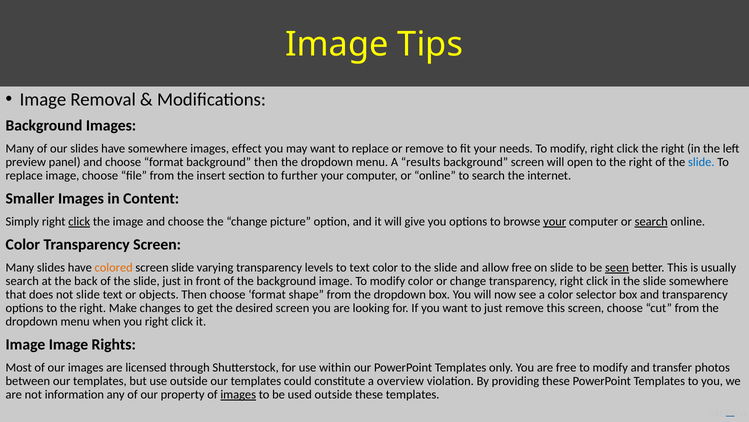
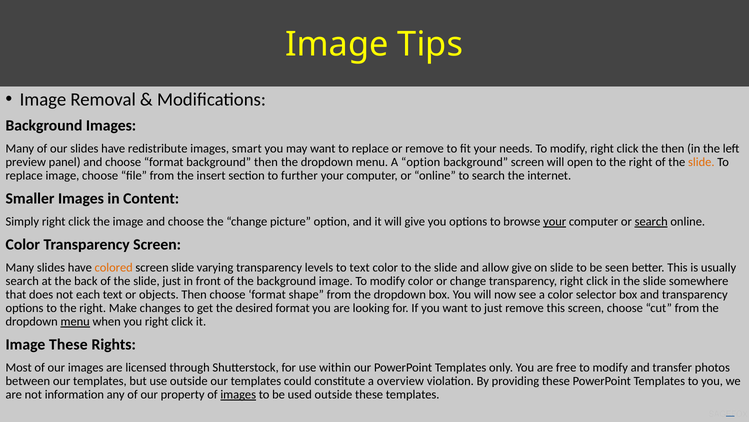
have somewhere: somewhere -> redistribute (158, 149)
effect: effect -> smart (247, 149)
click the right: right -> then (673, 149)
A results: results -> option (421, 162)
slide colour: blue -> orange (701, 162)
click underline: present -> none (79, 221)
allow free: free -> give (522, 267)
seen underline: present -> none (617, 267)
not slide: slide -> each (88, 294)
desired screen: screen -> format (293, 308)
menu underline: none -> present (75, 321)
Image Image: Image -> These (68, 344)
